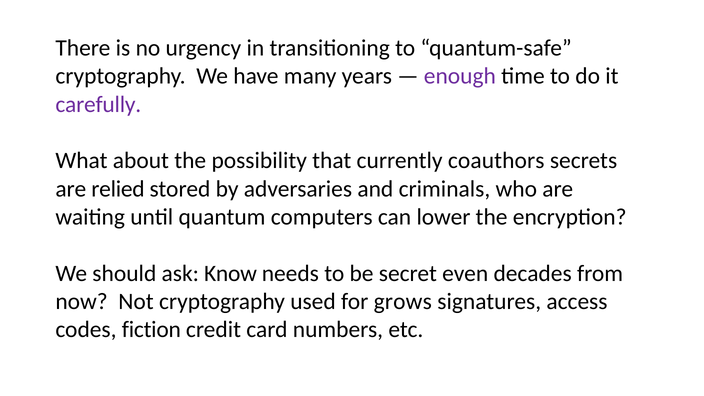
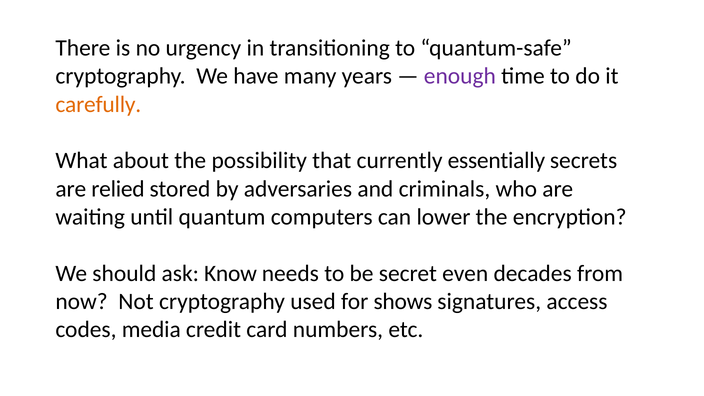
carefully colour: purple -> orange (98, 104)
coauthors: coauthors -> essentially (496, 161)
grows: grows -> shows (403, 302)
fiction: fiction -> media (151, 330)
